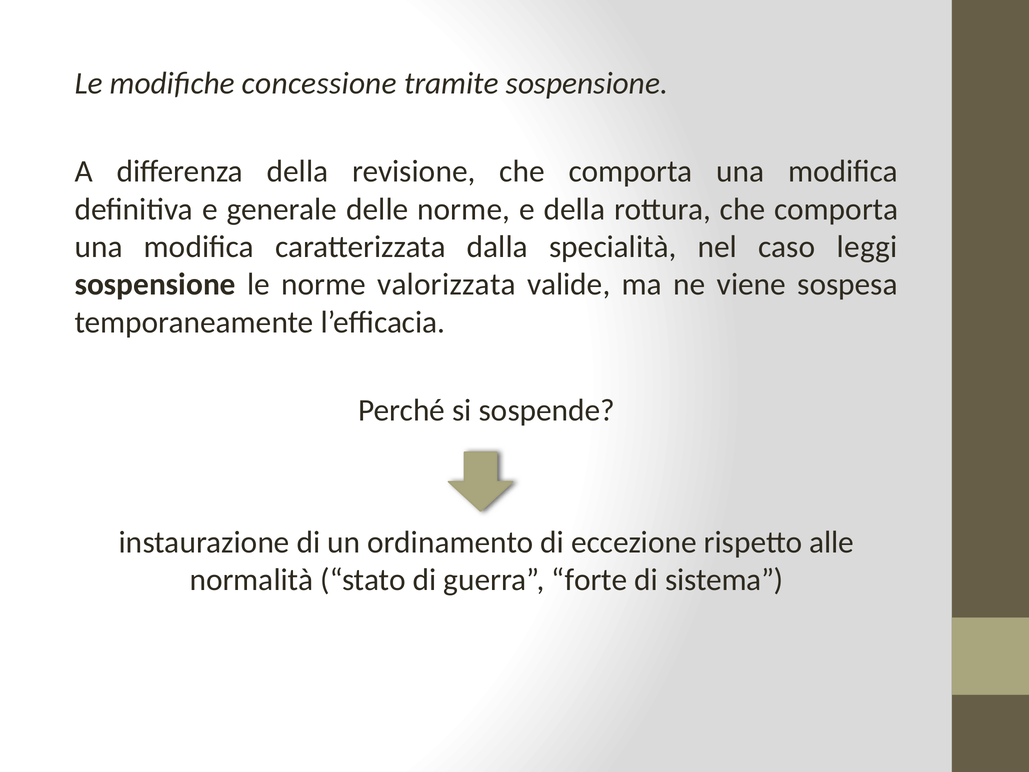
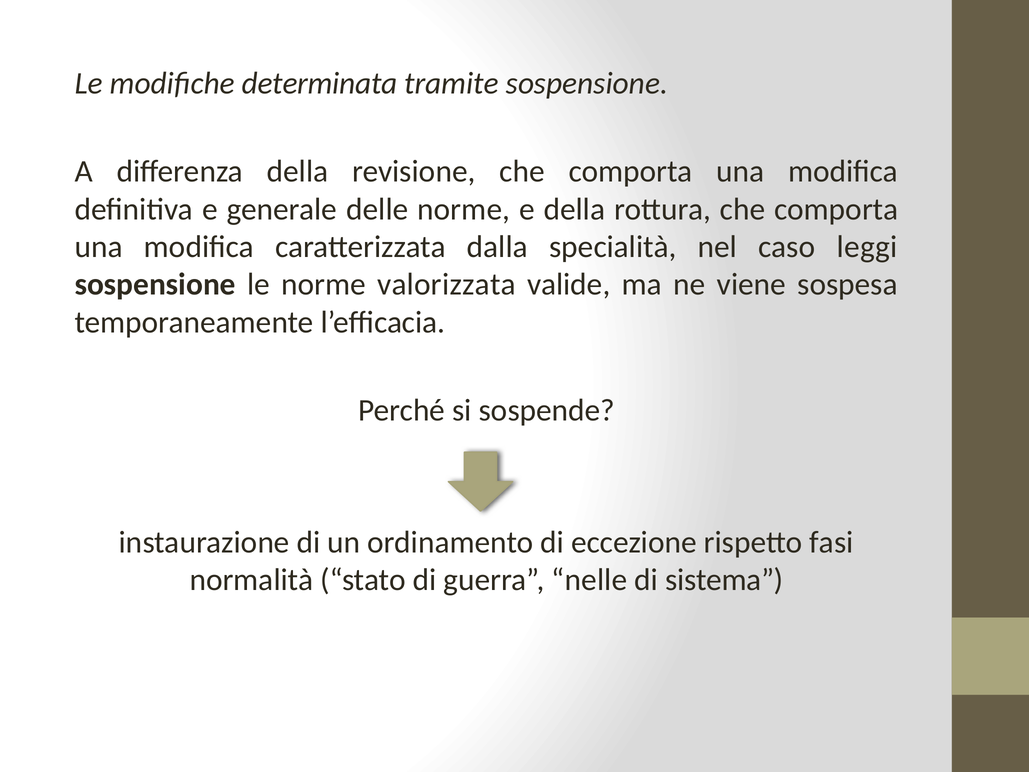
concessione: concessione -> determinata (320, 83)
alle: alle -> fasi (831, 542)
forte: forte -> nelle (589, 580)
